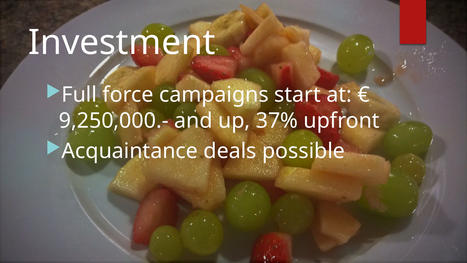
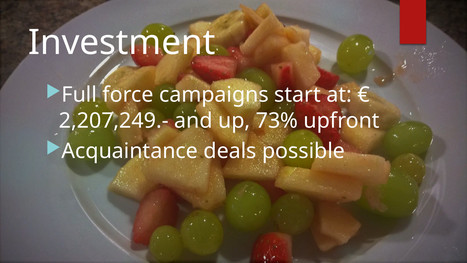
9,250,000.-: 9,250,000.- -> 2,207,249.- (114, 120)
37%: 37% -> 73% (277, 120)
